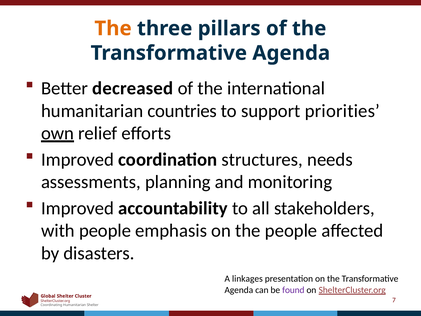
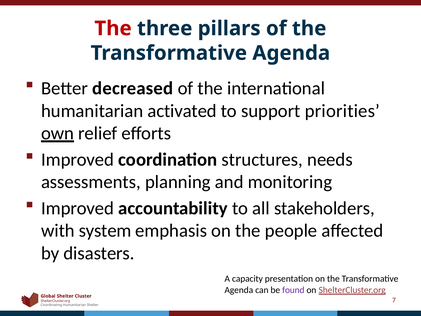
The colour: orange -> red (113, 28)
countries: countries -> activated (182, 111)
with people: people -> system (105, 231)
linkages: linkages -> capacity (247, 279)
